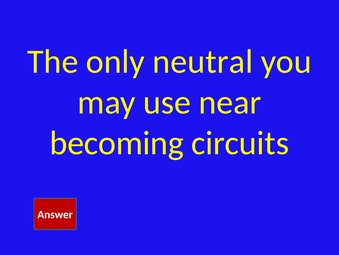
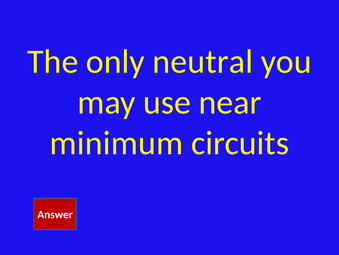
becoming: becoming -> minimum (117, 143)
